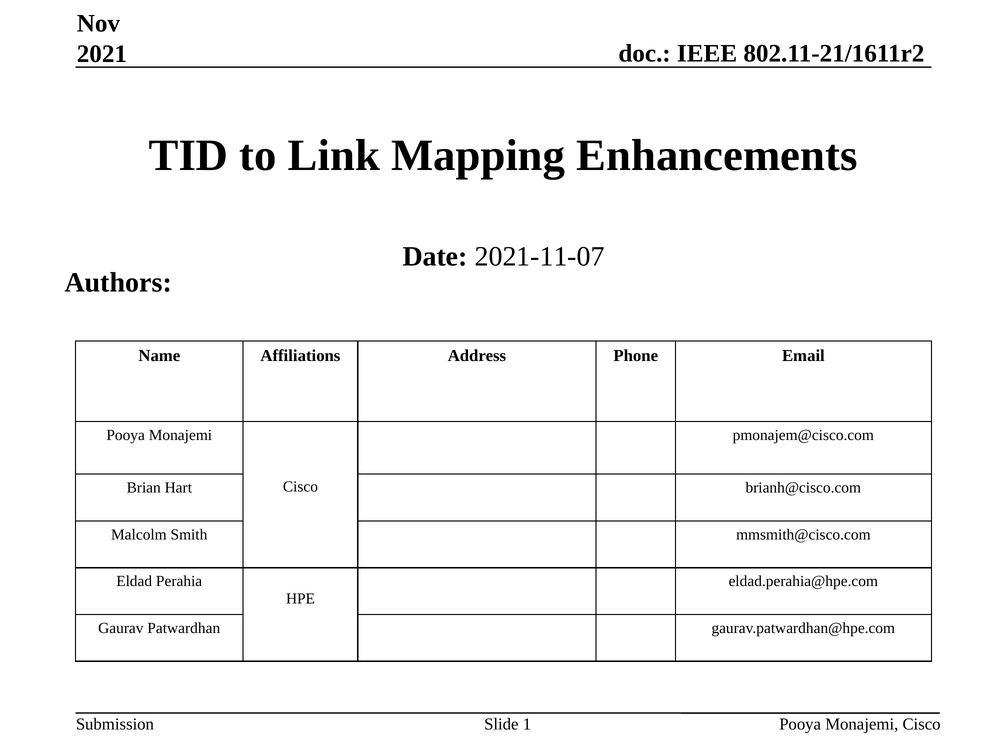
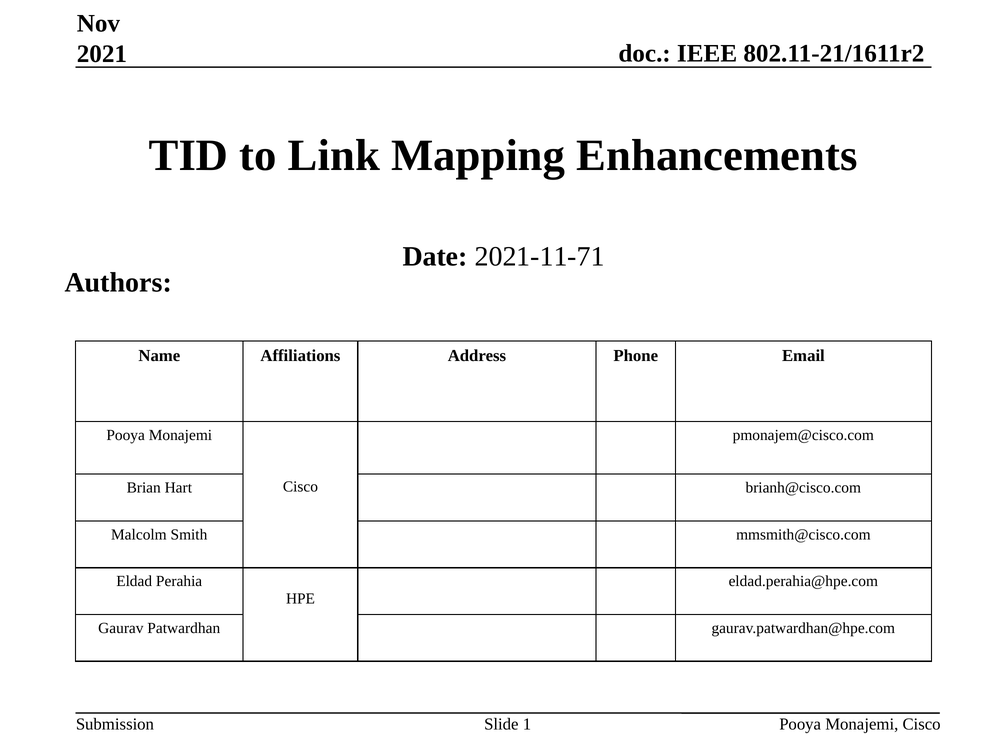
2021-11-07: 2021-11-07 -> 2021-11-71 (540, 256)
